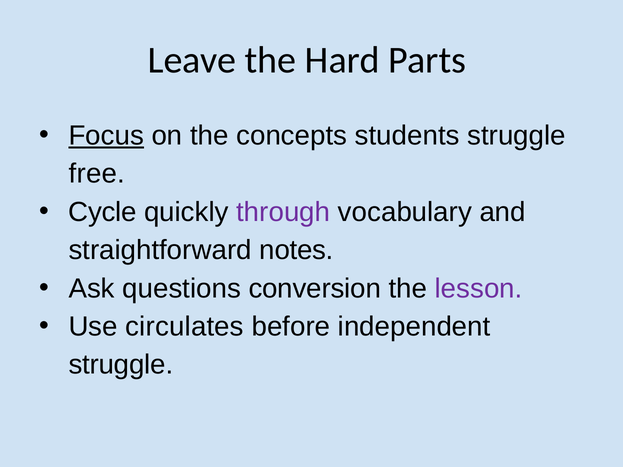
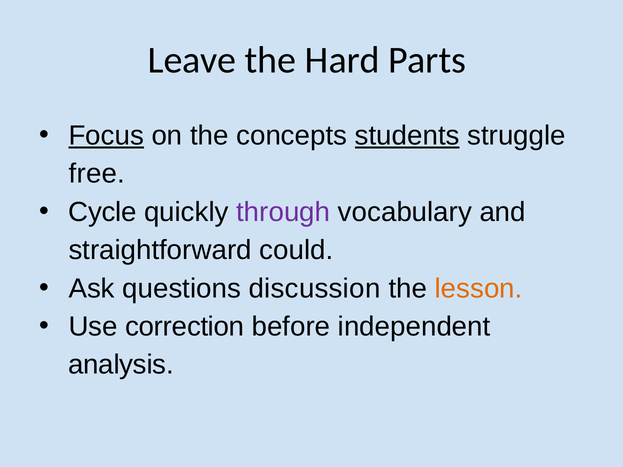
students underline: none -> present (407, 136)
notes: notes -> could (296, 250)
conversion: conversion -> discussion (315, 289)
lesson colour: purple -> orange (479, 289)
circulates: circulates -> correction (185, 327)
struggle: struggle -> analysis (121, 365)
